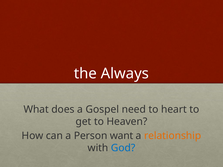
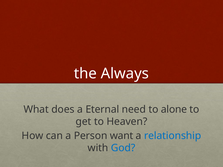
Gospel: Gospel -> Eternal (102, 110)
heart: heart -> alone (174, 110)
relationship colour: orange -> blue (173, 136)
